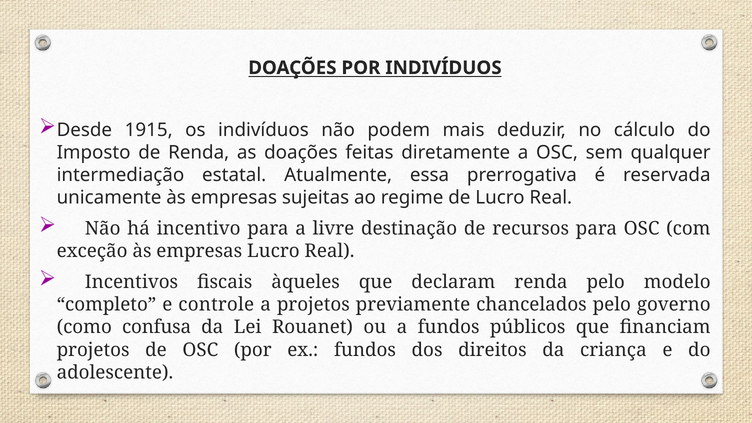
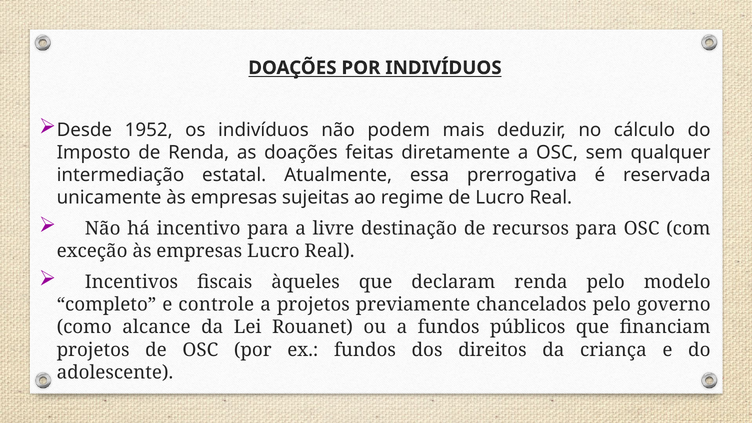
1915: 1915 -> 1952 (149, 130)
confusa: confusa -> alcance (156, 327)
